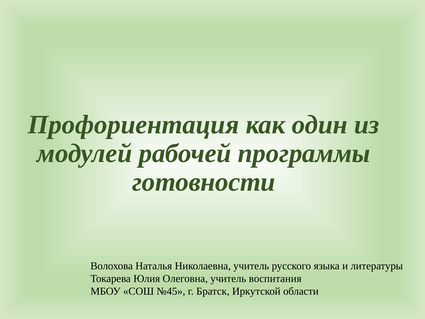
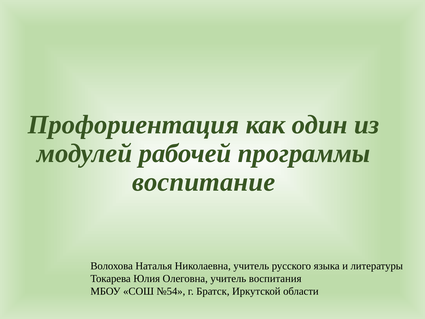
готовности: готовности -> воспитание (204, 182)
№45: №45 -> №54 (171, 291)
